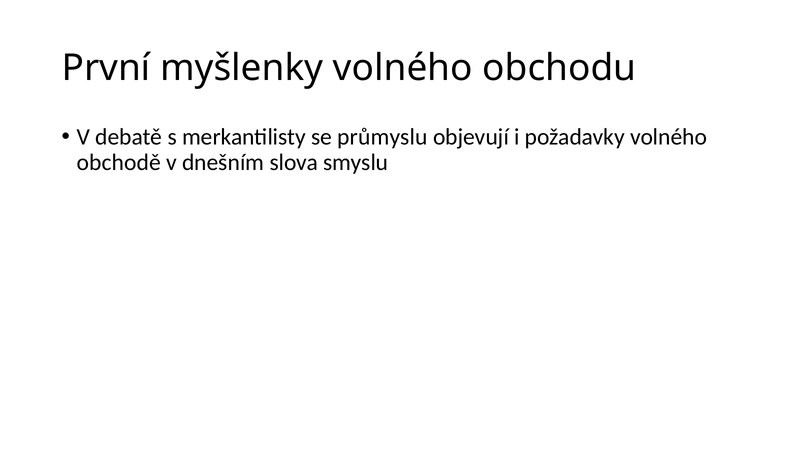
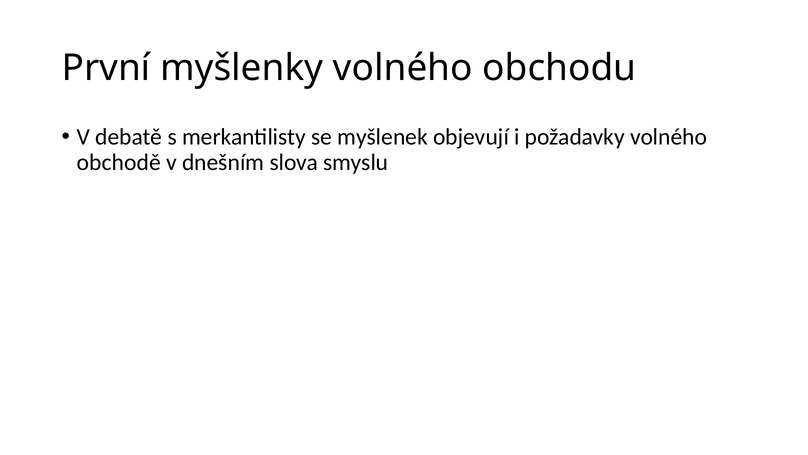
průmyslu: průmyslu -> myšlenek (383, 137)
